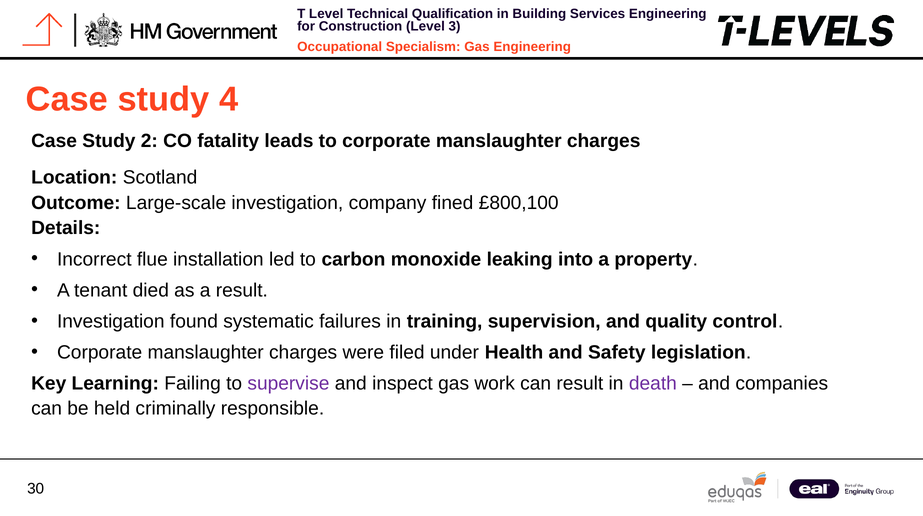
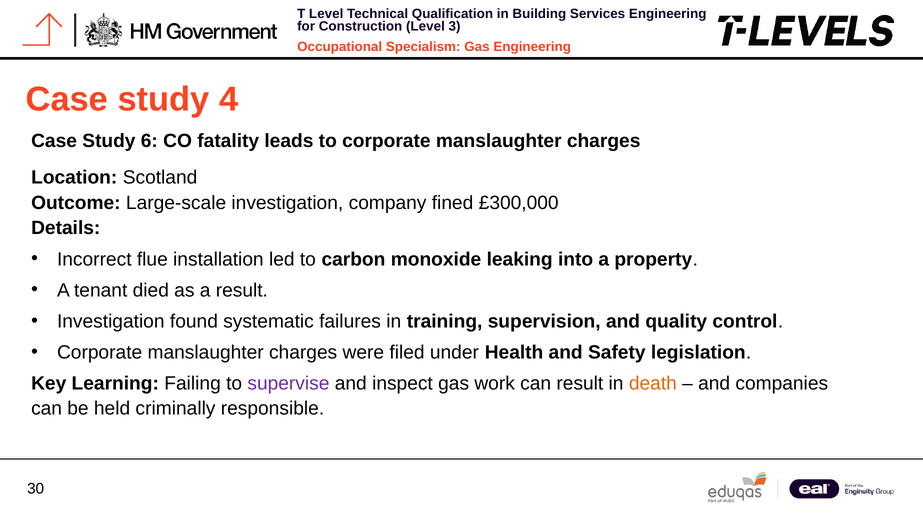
2: 2 -> 6 (149, 141)
£800,100: £800,100 -> £300,000 (519, 203)
death colour: purple -> orange (653, 383)
